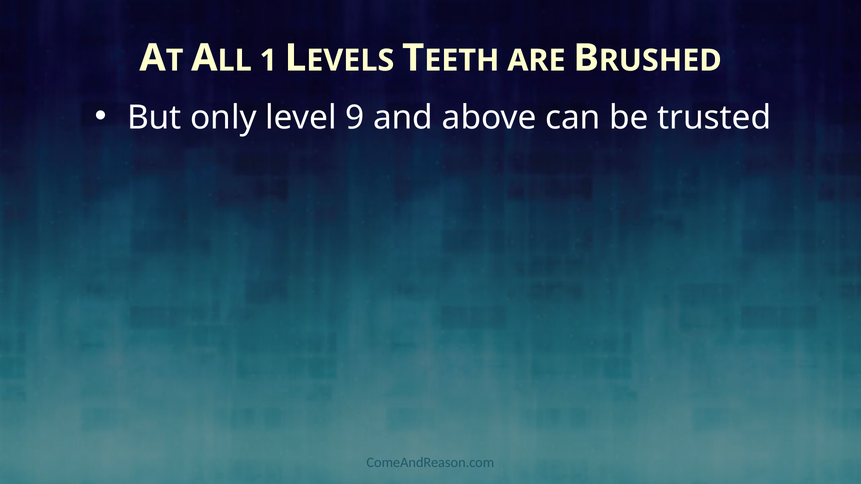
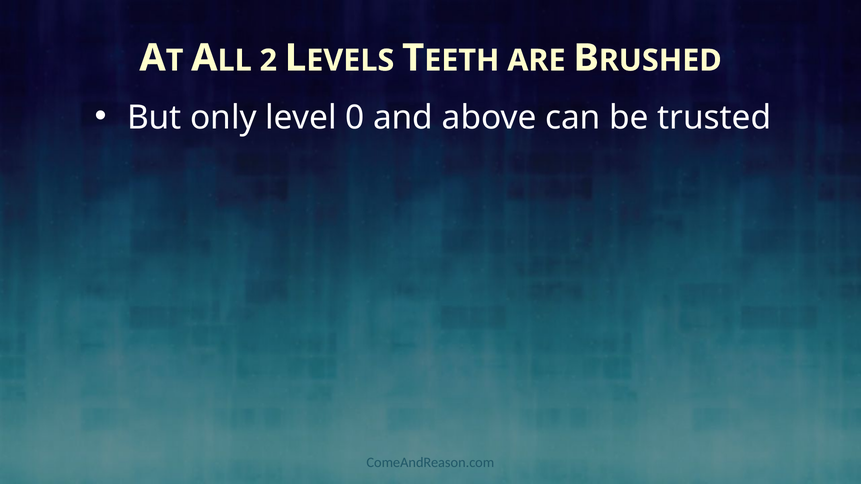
1: 1 -> 2 (268, 61)
9: 9 -> 0 (355, 118)
